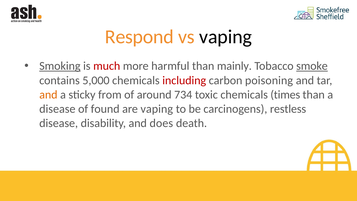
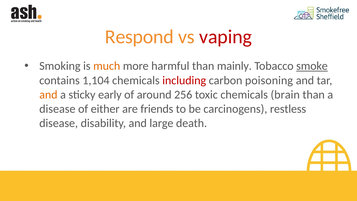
vaping colour: black -> red (226, 37)
Smoking underline: present -> none (60, 66)
much colour: red -> orange (107, 66)
5,000: 5,000 -> 1,104 (96, 80)
from: from -> early (110, 95)
734: 734 -> 256 (183, 95)
times: times -> brain (285, 95)
found: found -> either (105, 109)
are vaping: vaping -> friends (157, 109)
does: does -> large (161, 123)
